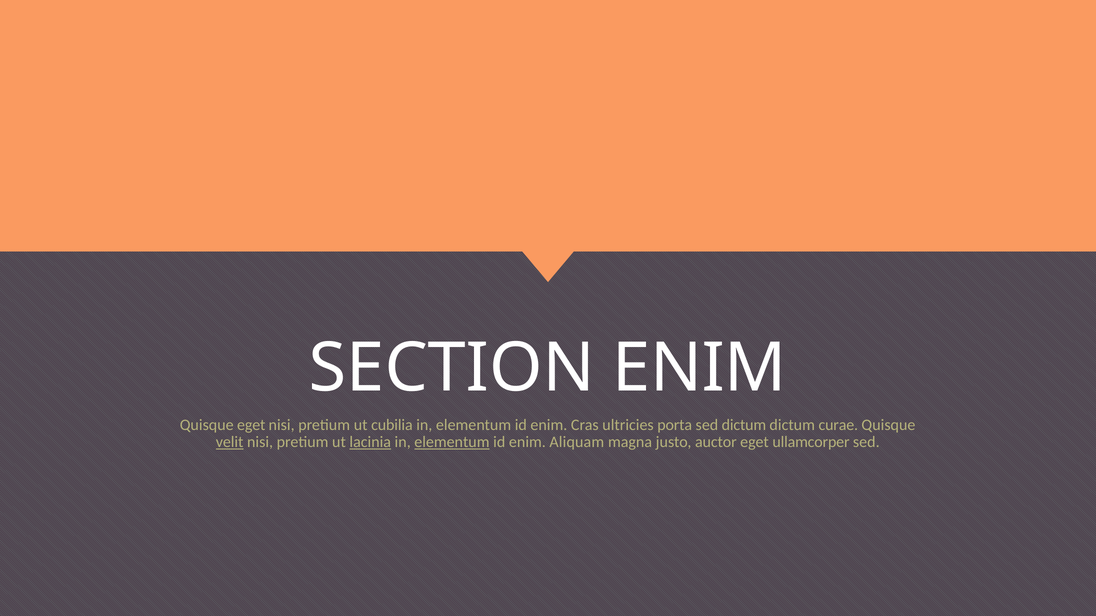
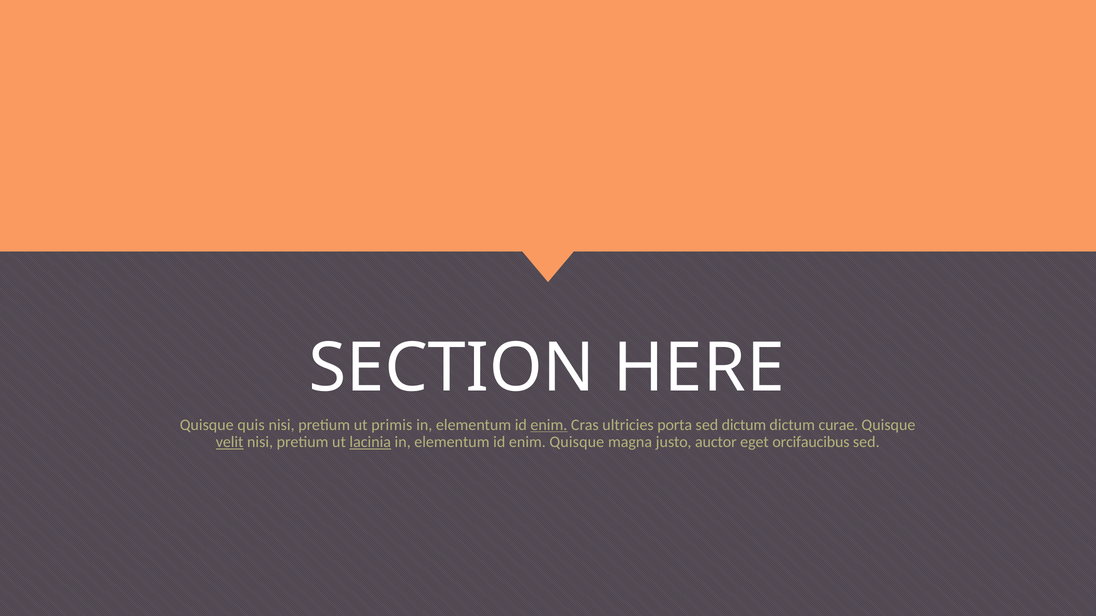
SECTION ENIM: ENIM -> HERE (699, 369)
Quisque eget: eget -> quis (251, 425)
cubilia: cubilia -> primis (392, 425)
enim underline: none -> present (549, 425)
elementum underline: present -> none (452, 443)
enim Aliquam: Aliquam -> Quisque (577, 443)
ullamcorper: ullamcorper -> orcifaucibus (811, 443)
